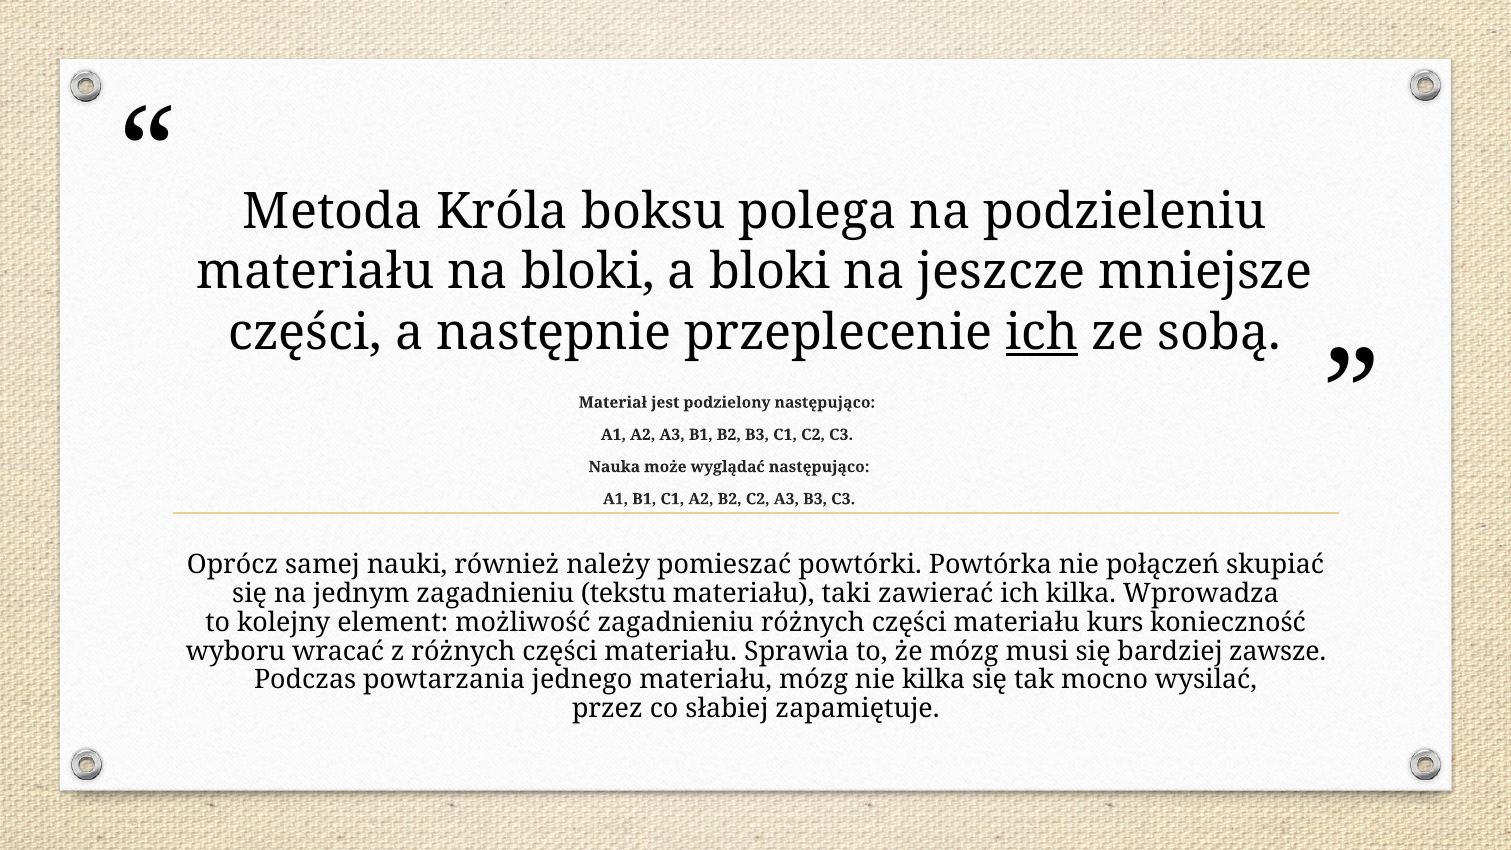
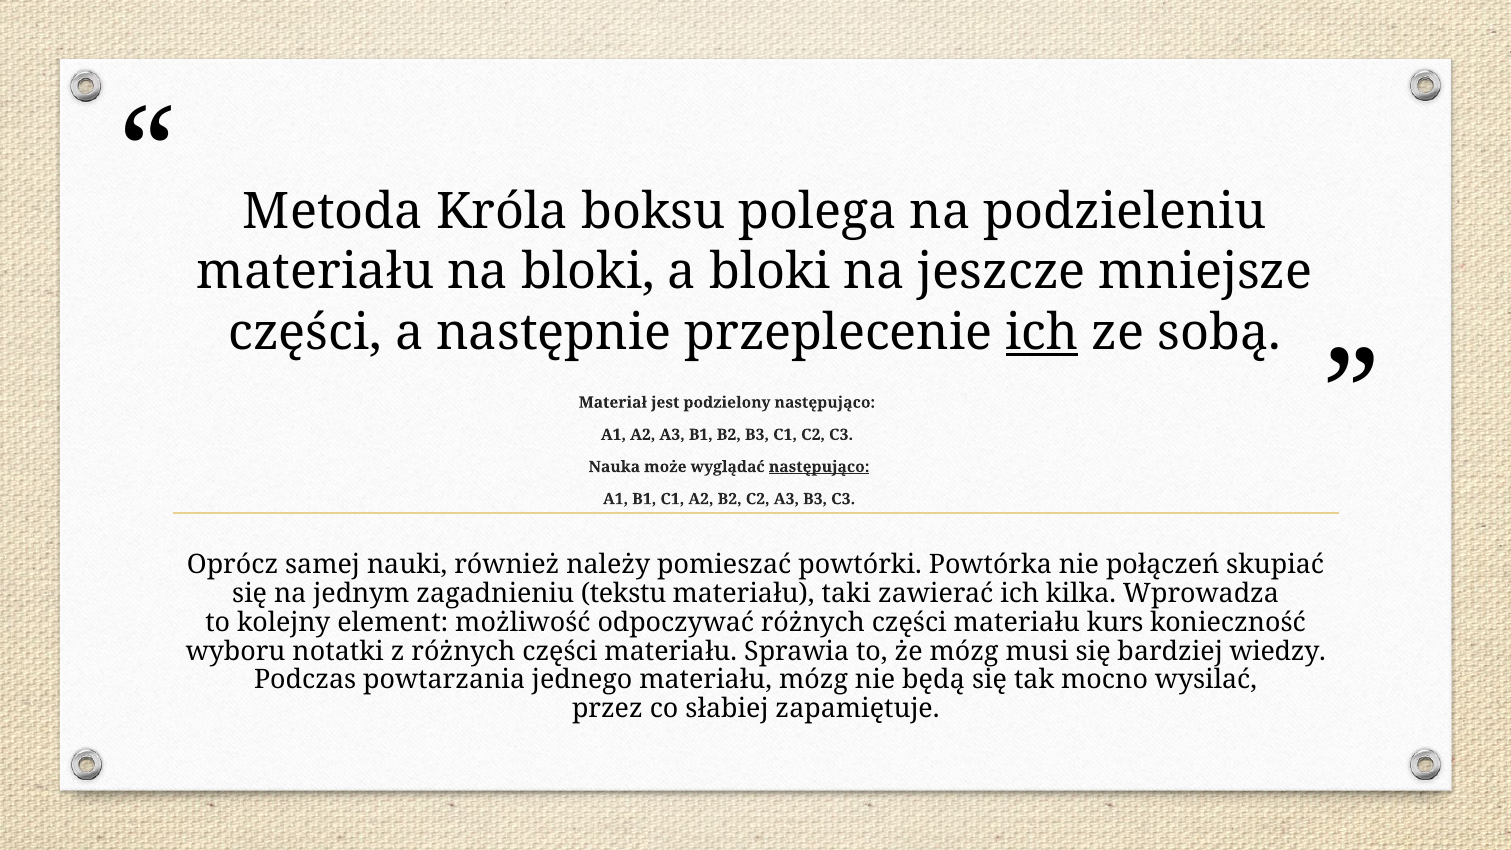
następująco underline: none -> present (819, 467)
możliwość zagadnieniu: zagadnieniu -> odpoczywać (676, 622)
wracać: wracać -> notatki (338, 651)
zawsze: zawsze -> wiedzy (1278, 651)
nie kilka: kilka -> będą (933, 680)
